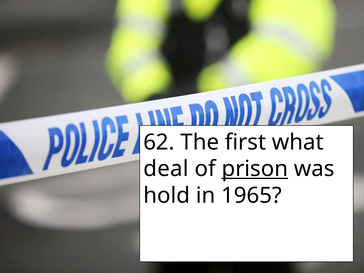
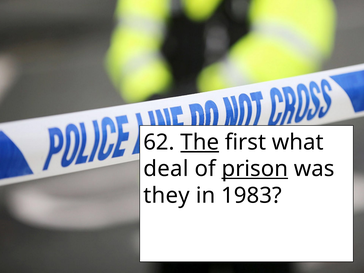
The underline: none -> present (200, 142)
hold: hold -> they (167, 196)
1965: 1965 -> 1983 (251, 196)
